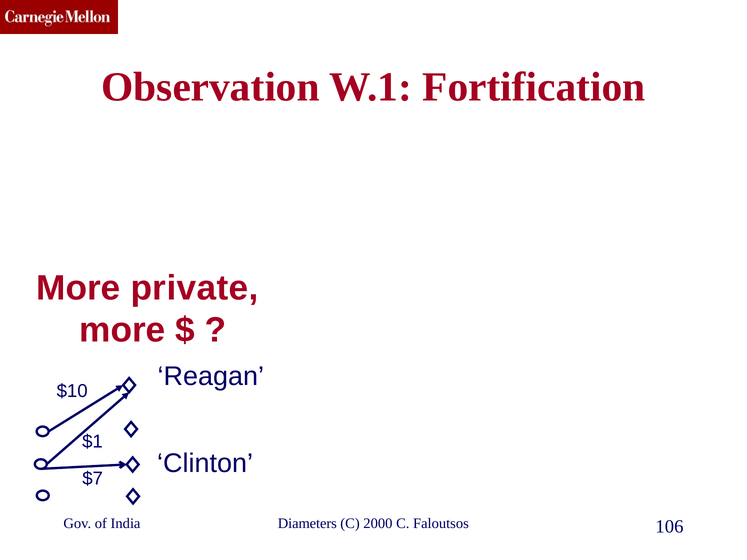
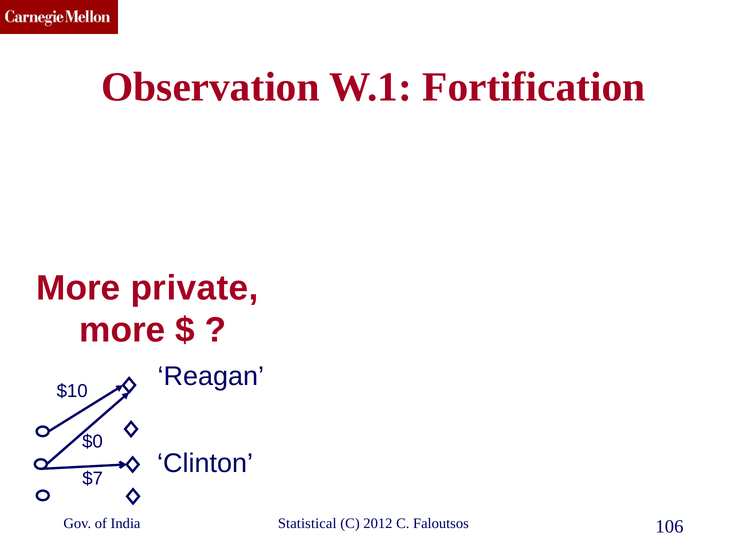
$1: $1 -> $0 (93, 442)
Diameters: Diameters -> Statistical (307, 524)
2000: 2000 -> 2012 (378, 524)
